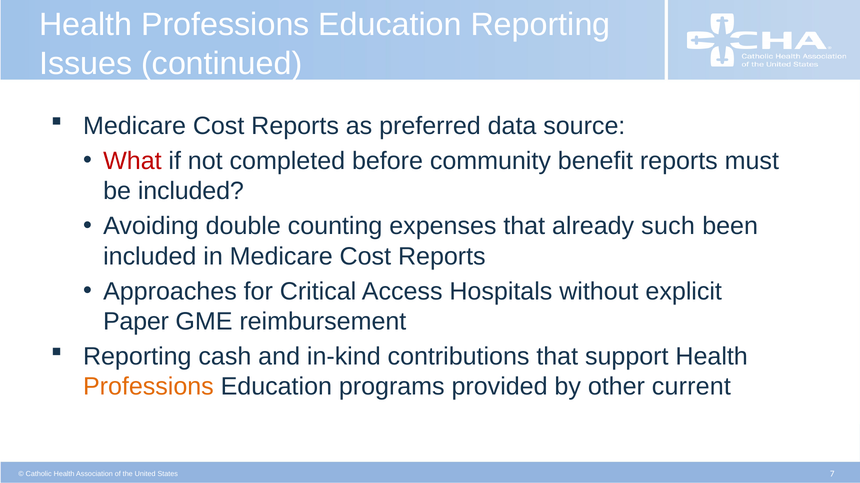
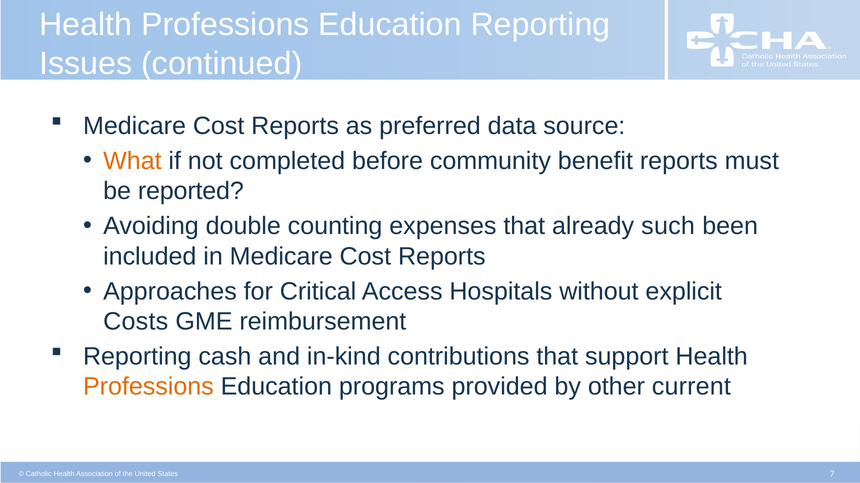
What colour: red -> orange (132, 161)
be included: included -> reported (191, 191)
Paper: Paper -> Costs (136, 322)
